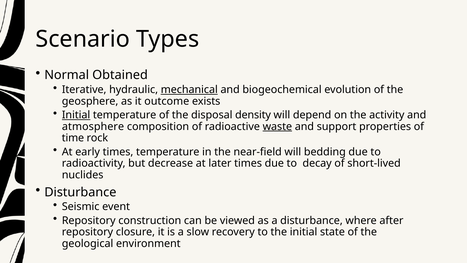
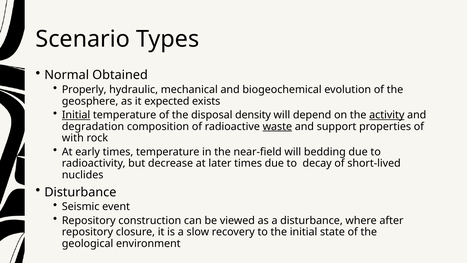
Iterative: Iterative -> Properly (84, 90)
mechanical underline: present -> none (189, 90)
outcome: outcome -> expected (167, 101)
activity underline: none -> present (387, 115)
atmosphere: atmosphere -> degradation (93, 126)
time: time -> with (73, 138)
